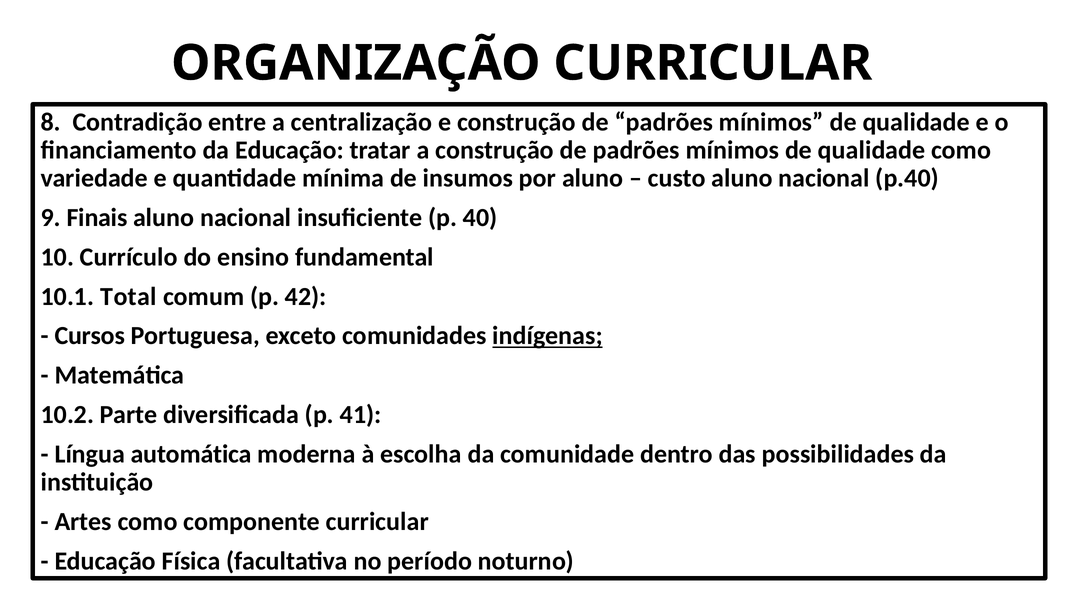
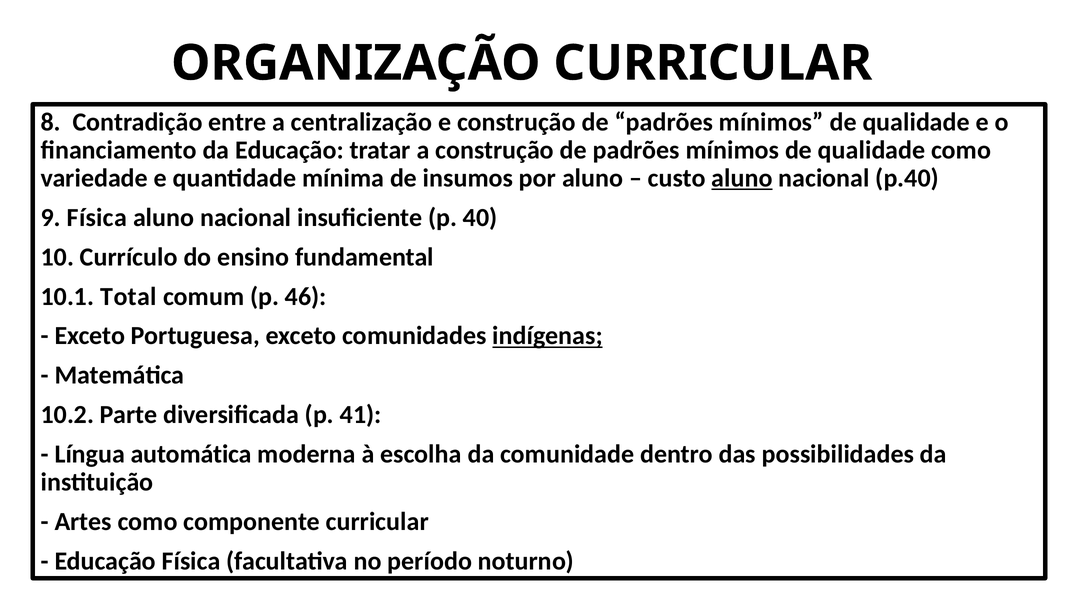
aluno underline: none -> present (742, 178)
9 Finais: Finais -> Física (97, 218)
42: 42 -> 46 (306, 296)
Cursos: Cursos -> Exceto (90, 336)
